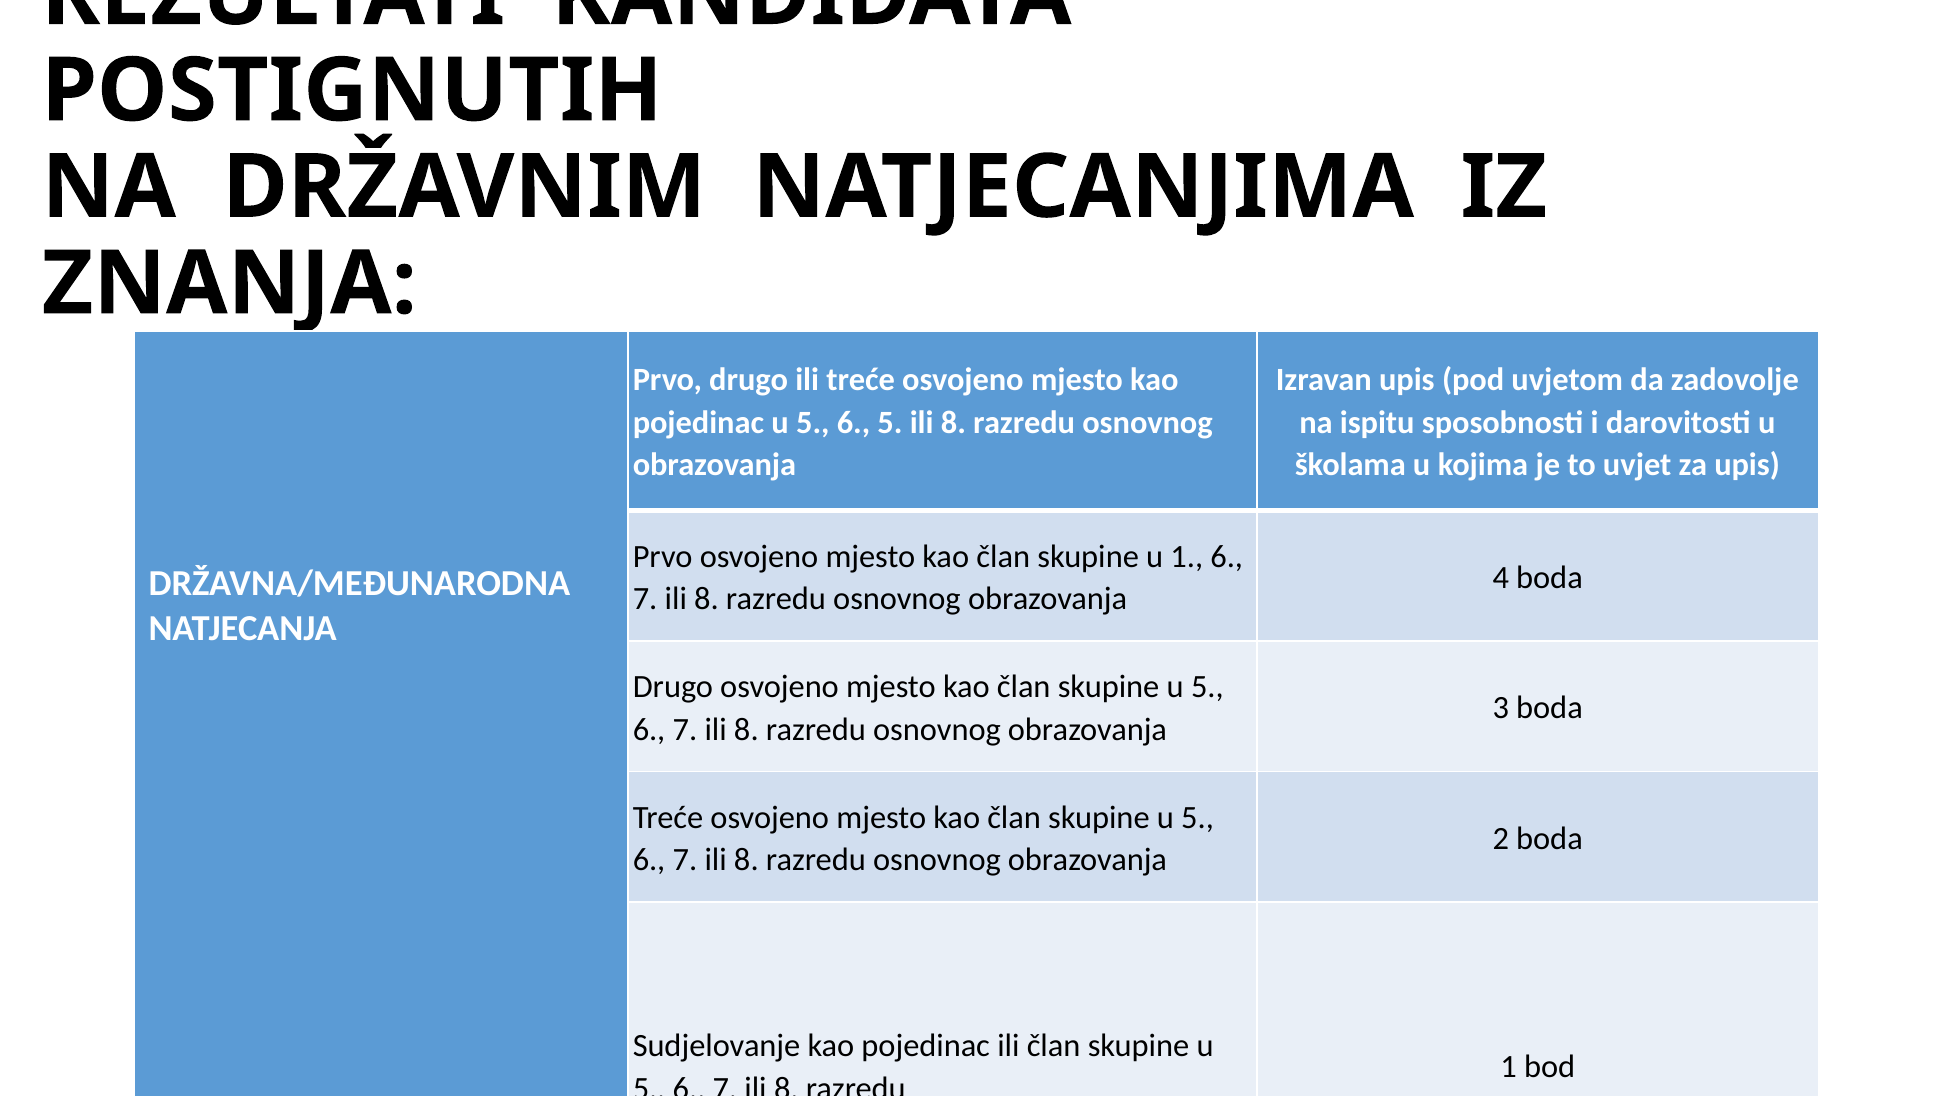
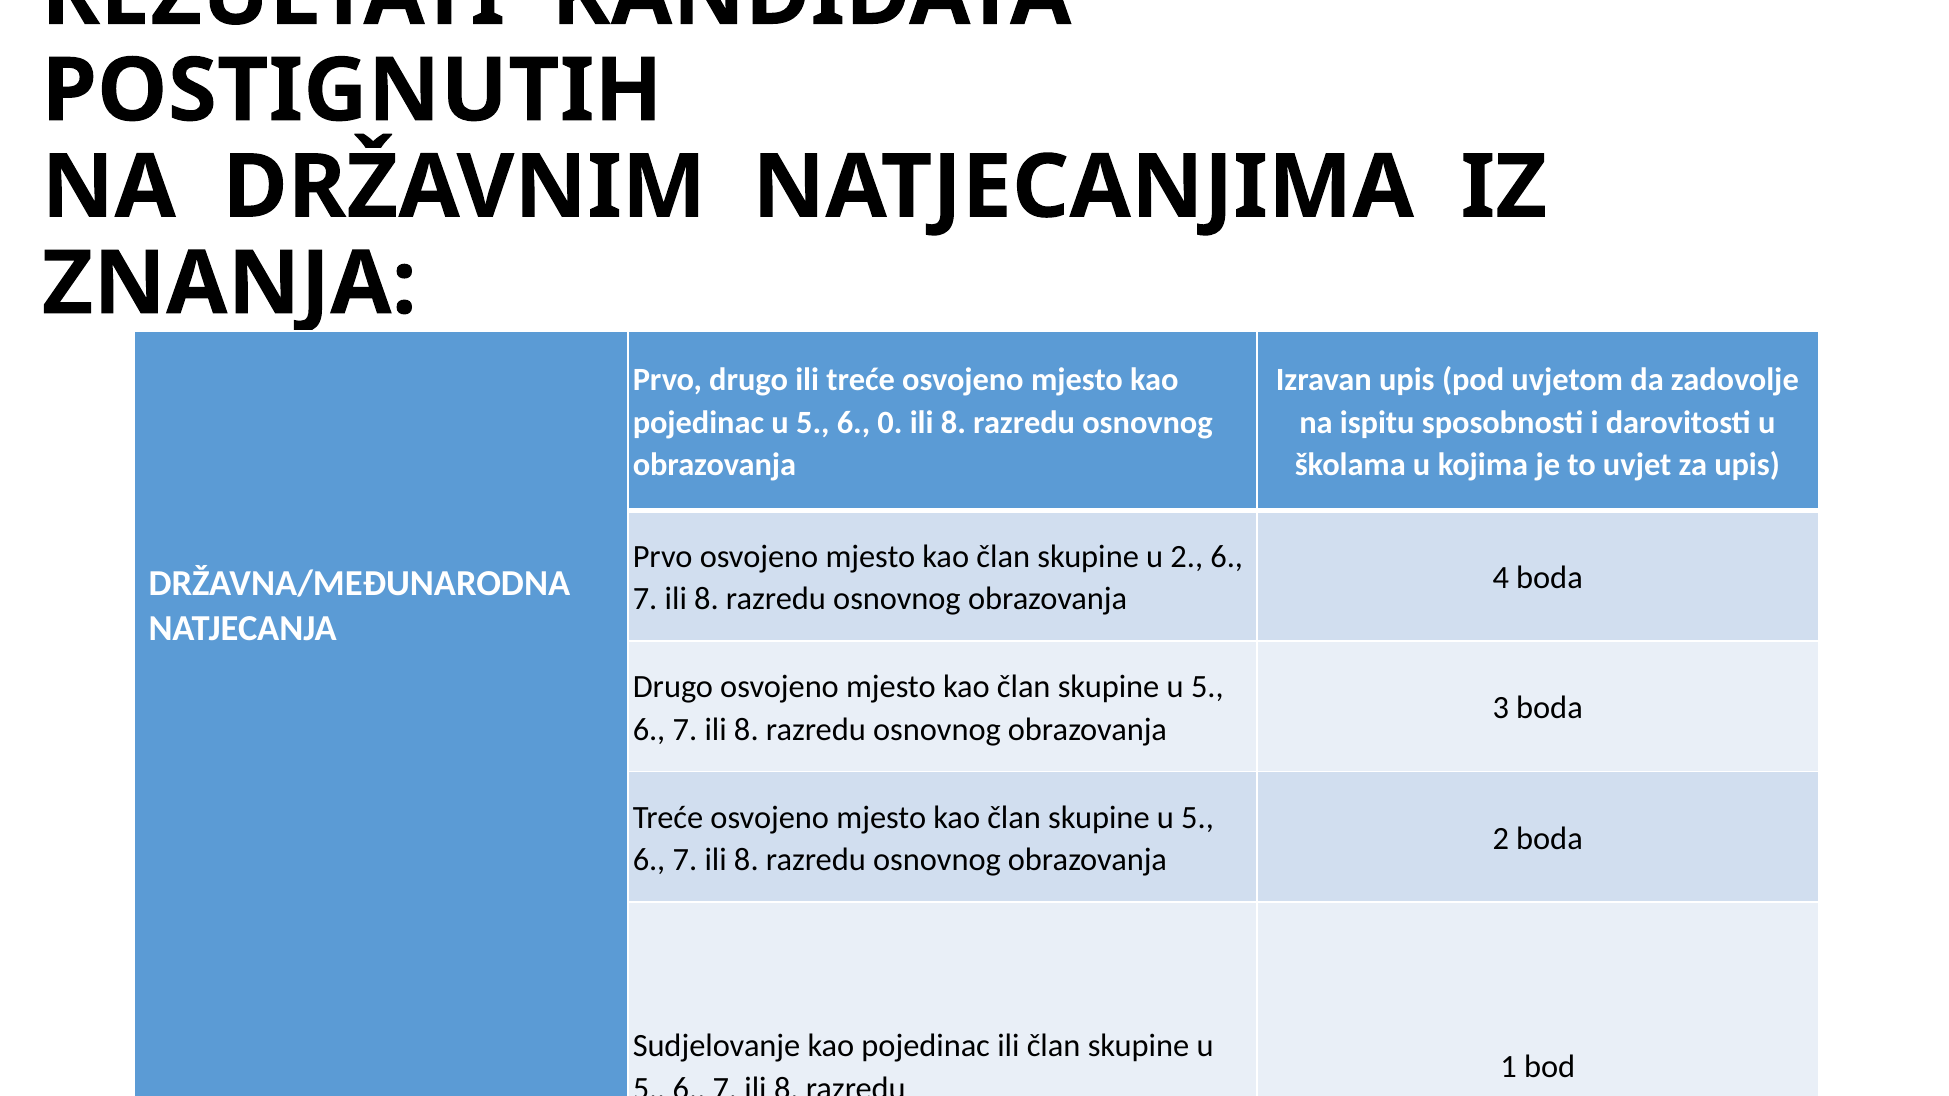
6 5: 5 -> 0 (890, 423)
u 1: 1 -> 2 (1187, 557)
